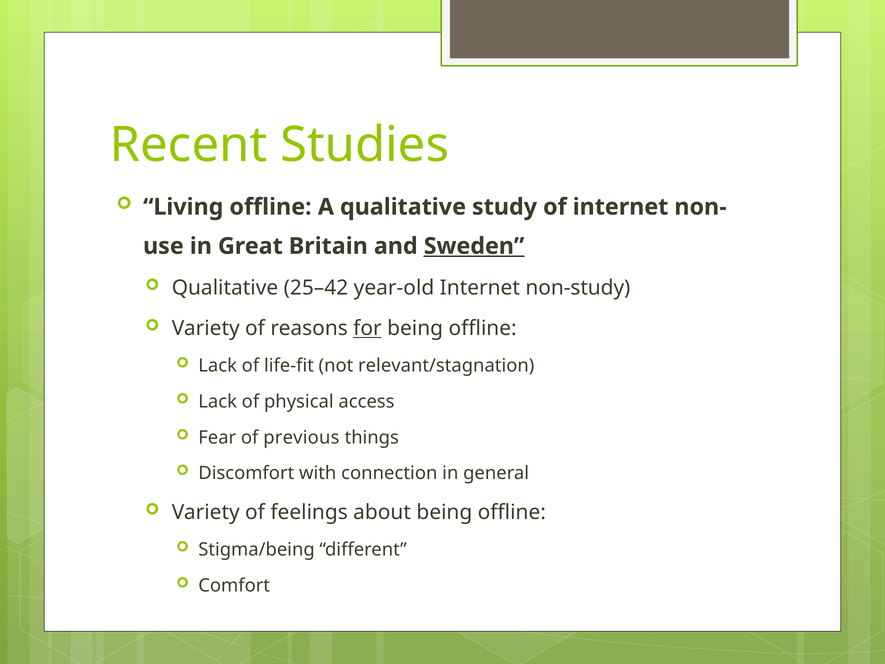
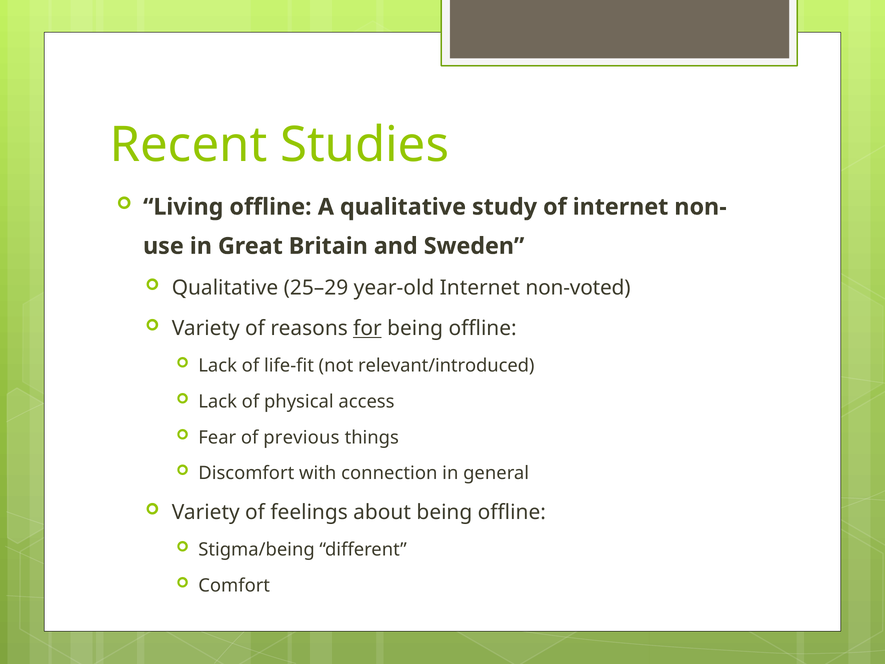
Sweden underline: present -> none (474, 246)
25–42: 25–42 -> 25–29 (316, 288)
non-study: non-study -> non-voted (578, 288)
relevant/stagnation: relevant/stagnation -> relevant/introduced (446, 366)
